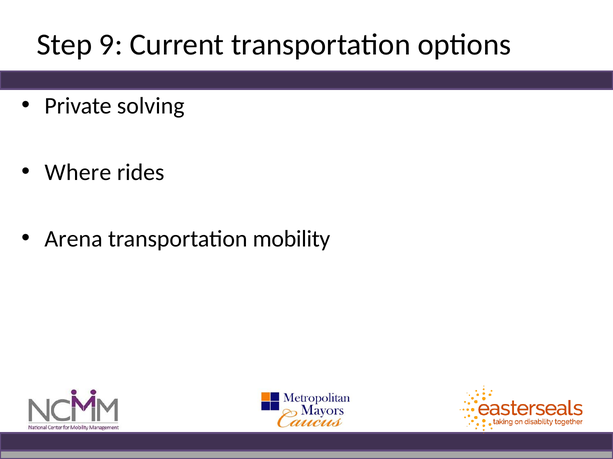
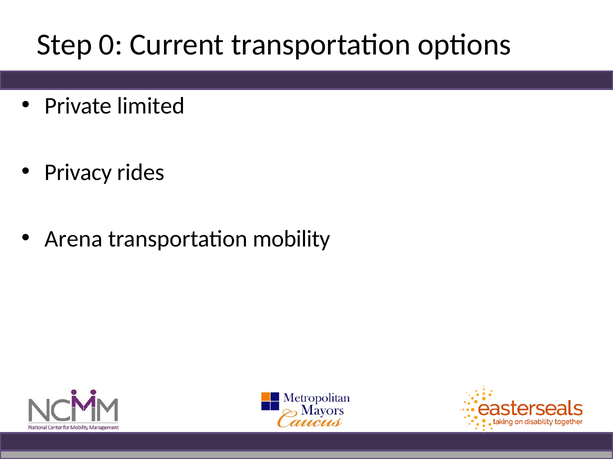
9: 9 -> 0 (111, 45)
solving: solving -> limited (151, 106)
Where: Where -> Privacy (78, 172)
